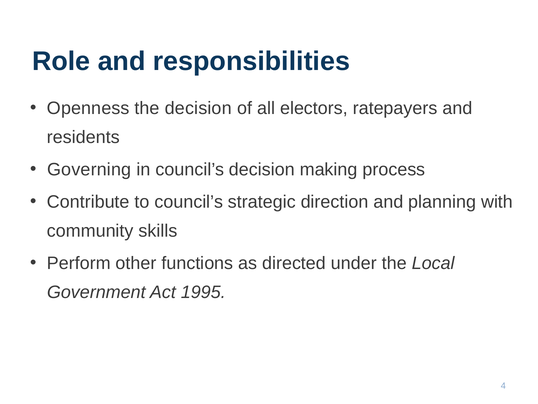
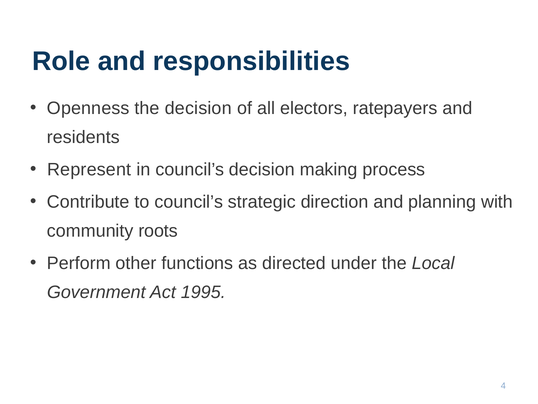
Governing: Governing -> Represent (89, 169)
skills: skills -> roots (158, 231)
